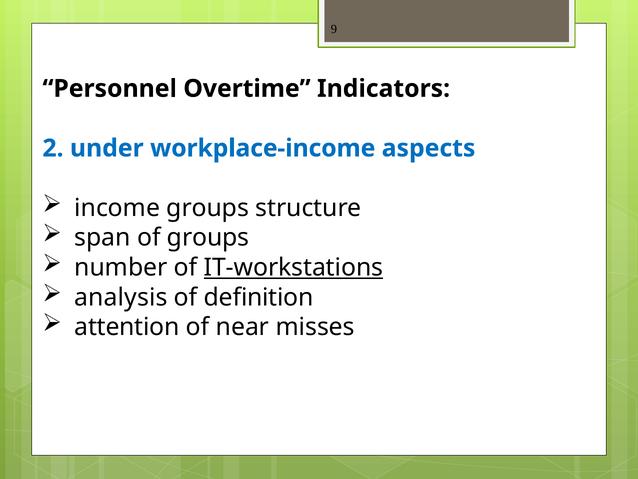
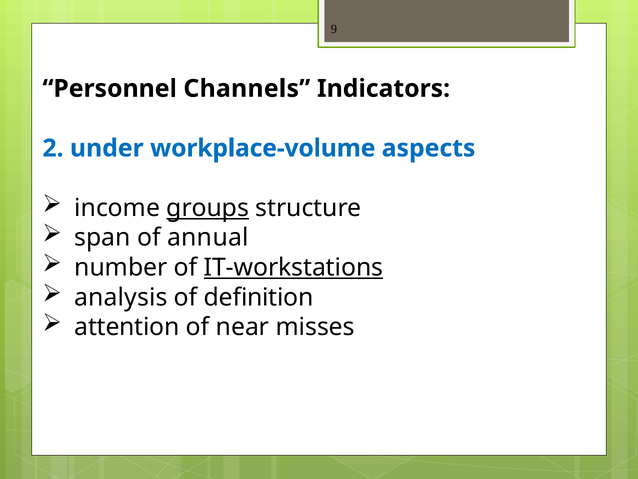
Overtime: Overtime -> Channels (247, 89)
workplace-income: workplace-income -> workplace-volume (263, 148)
groups underline: none -> present (208, 208)
of groups: groups -> annual (208, 237)
